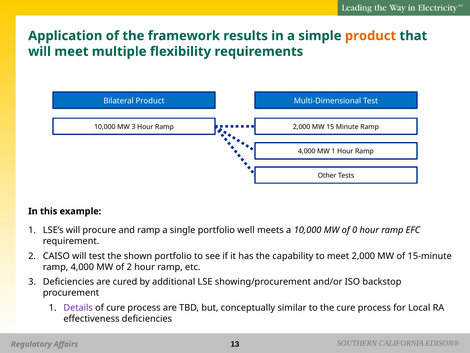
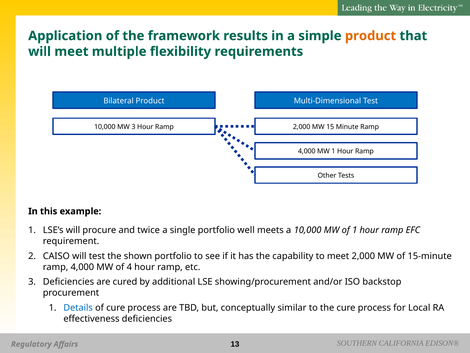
and ramp: ramp -> twice (149, 230)
of 0: 0 -> 1 (355, 230)
of 2: 2 -> 4 (129, 267)
Details colour: purple -> blue (78, 307)
